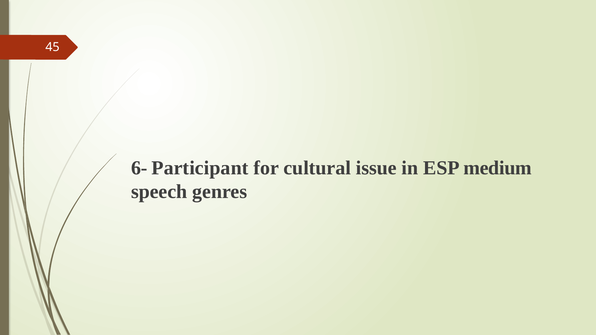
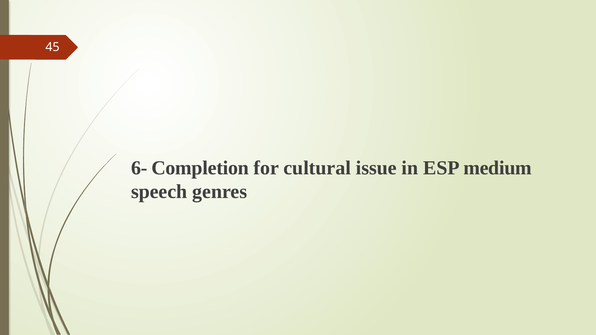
Participant: Participant -> Completion (200, 168)
